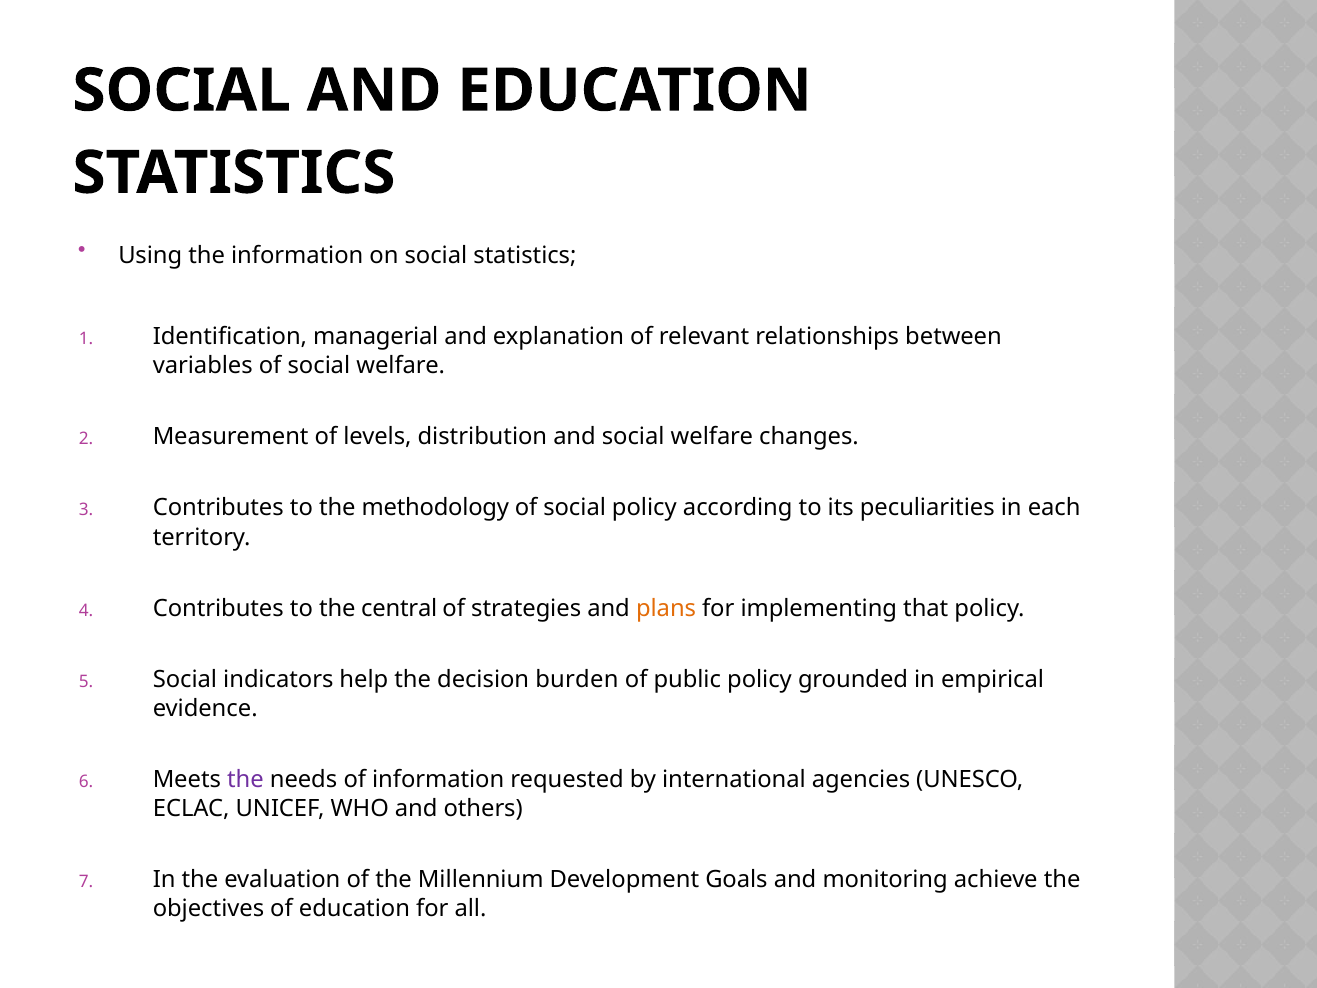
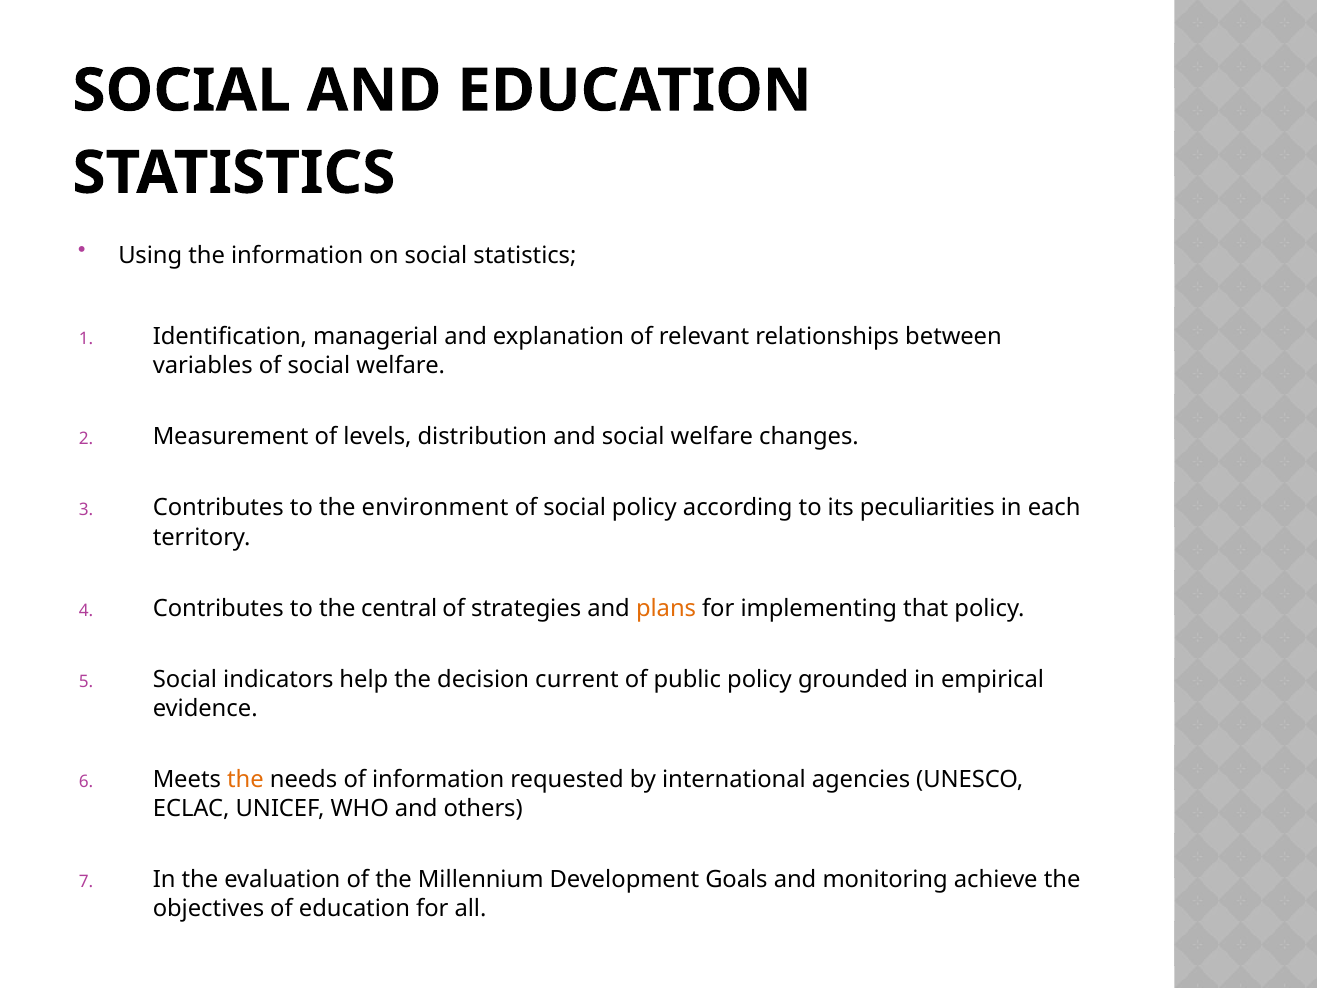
methodology: methodology -> environment (435, 508)
burden: burden -> current (577, 679)
the colour: purple -> orange (246, 779)
